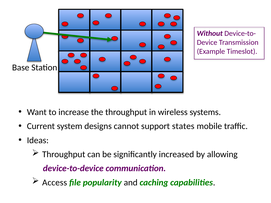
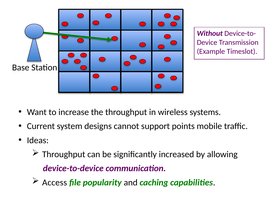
states: states -> points (183, 126)
